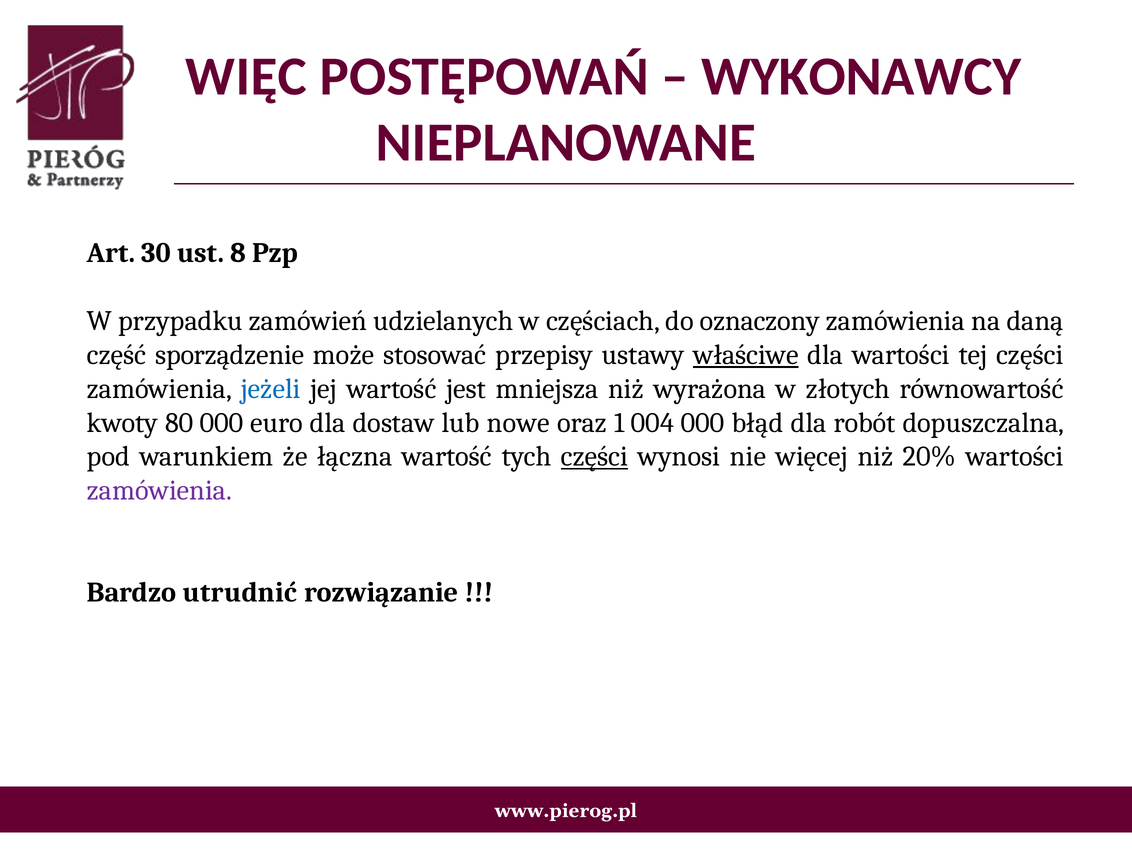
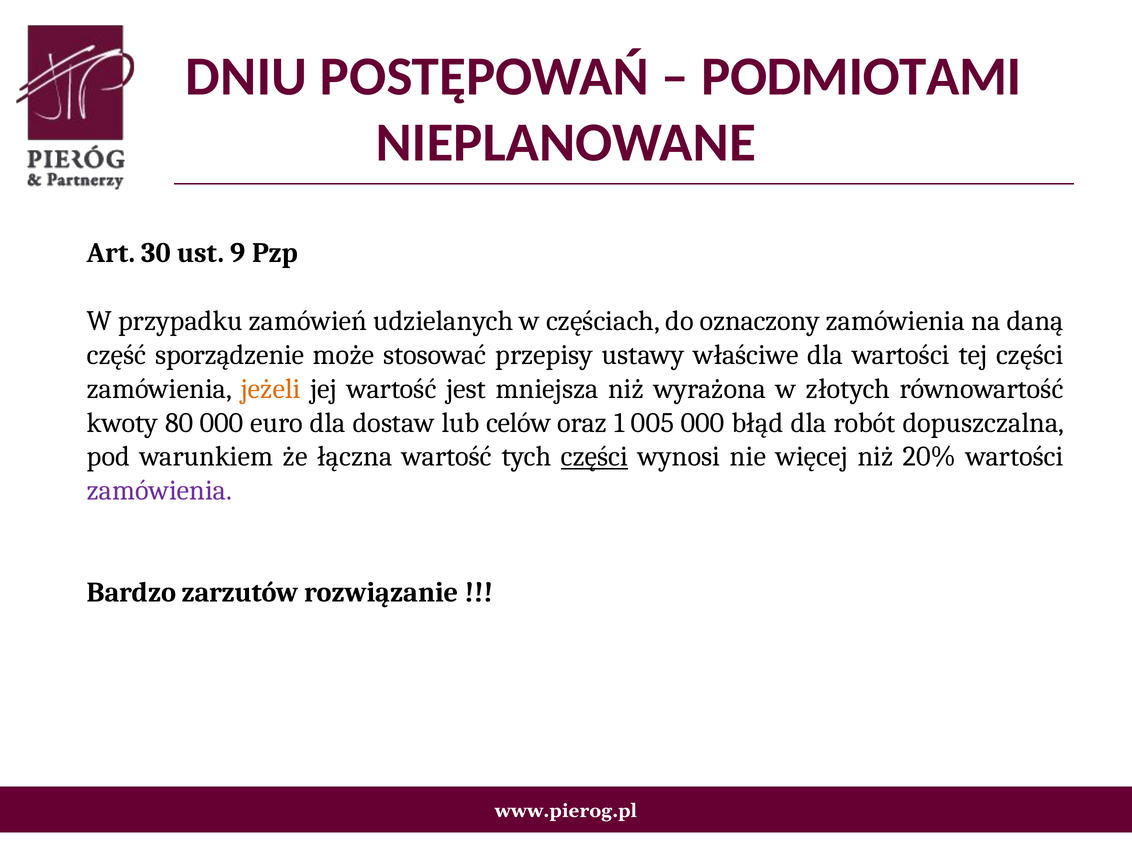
WIĘC: WIĘC -> DNIU (246, 76)
WYKONAWCY: WYKONAWCY -> PODMIOTAMI (861, 76)
8: 8 -> 9 (238, 253)
właściwe underline: present -> none (746, 355)
jeżeli colour: blue -> orange (271, 389)
nowe: nowe -> celów (519, 423)
004: 004 -> 005 (652, 423)
utrudnić: utrudnić -> zarzutów (240, 592)
